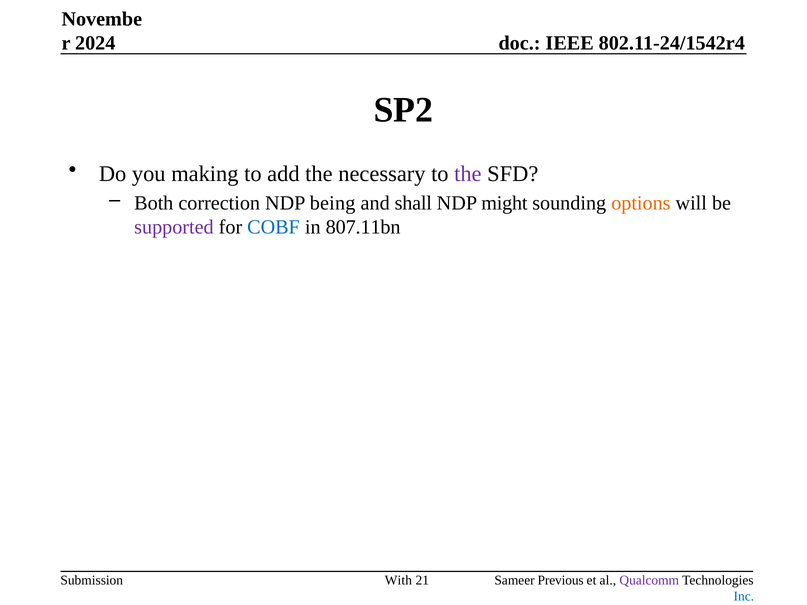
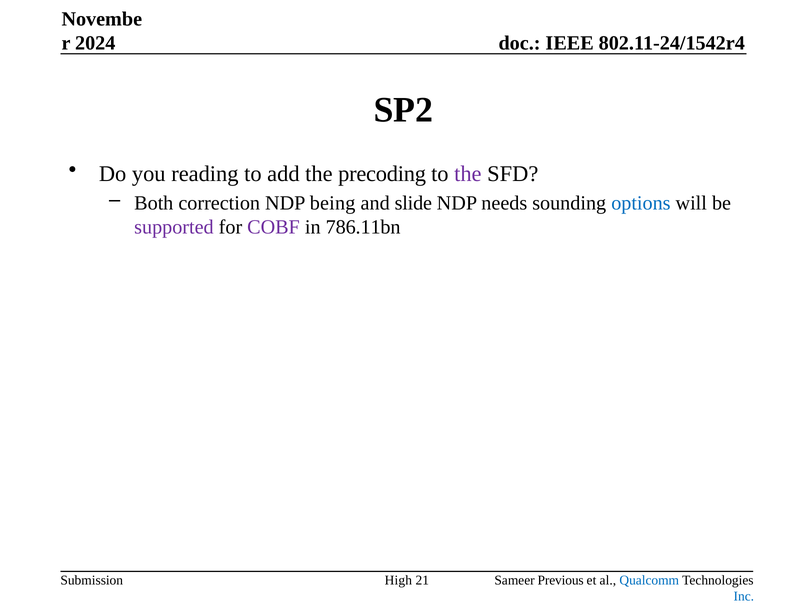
making: making -> reading (205, 174)
necessary: necessary -> precoding (382, 174)
shall: shall -> slide (413, 203)
might: might -> needs (504, 203)
options colour: orange -> blue (641, 203)
COBF colour: blue -> purple (274, 227)
807.11bn: 807.11bn -> 786.11bn (363, 227)
With: With -> High (398, 580)
Qualcomm colour: purple -> blue (649, 580)
